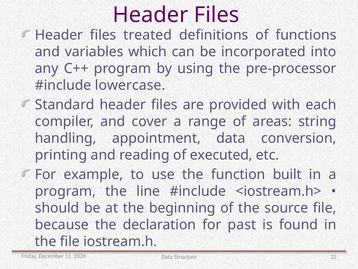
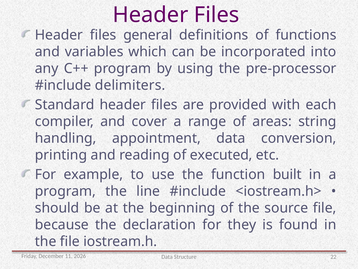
treated: treated -> general (148, 35)
lowercase: lowercase -> delimiters (130, 85)
past: past -> they (242, 224)
